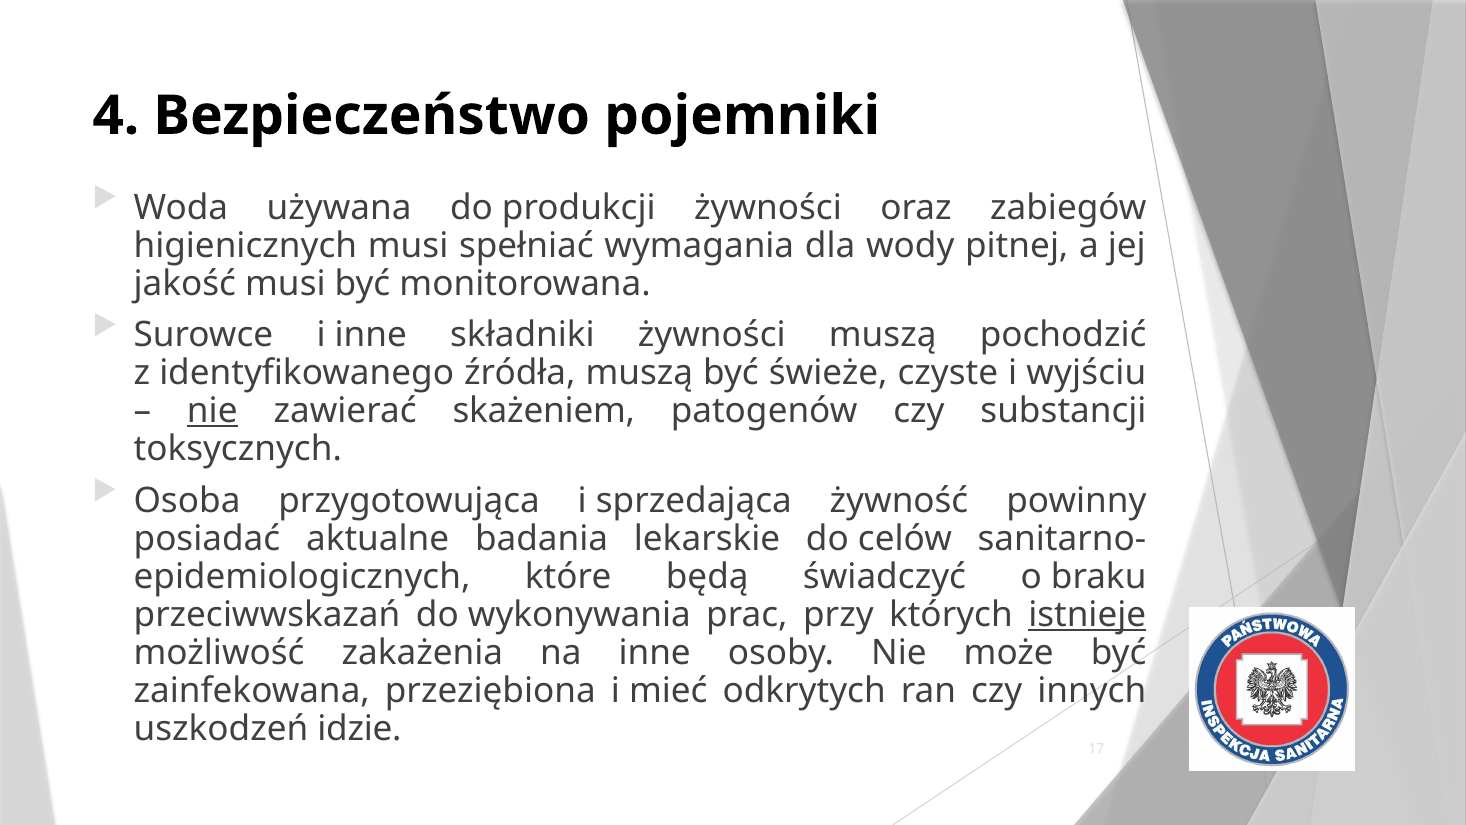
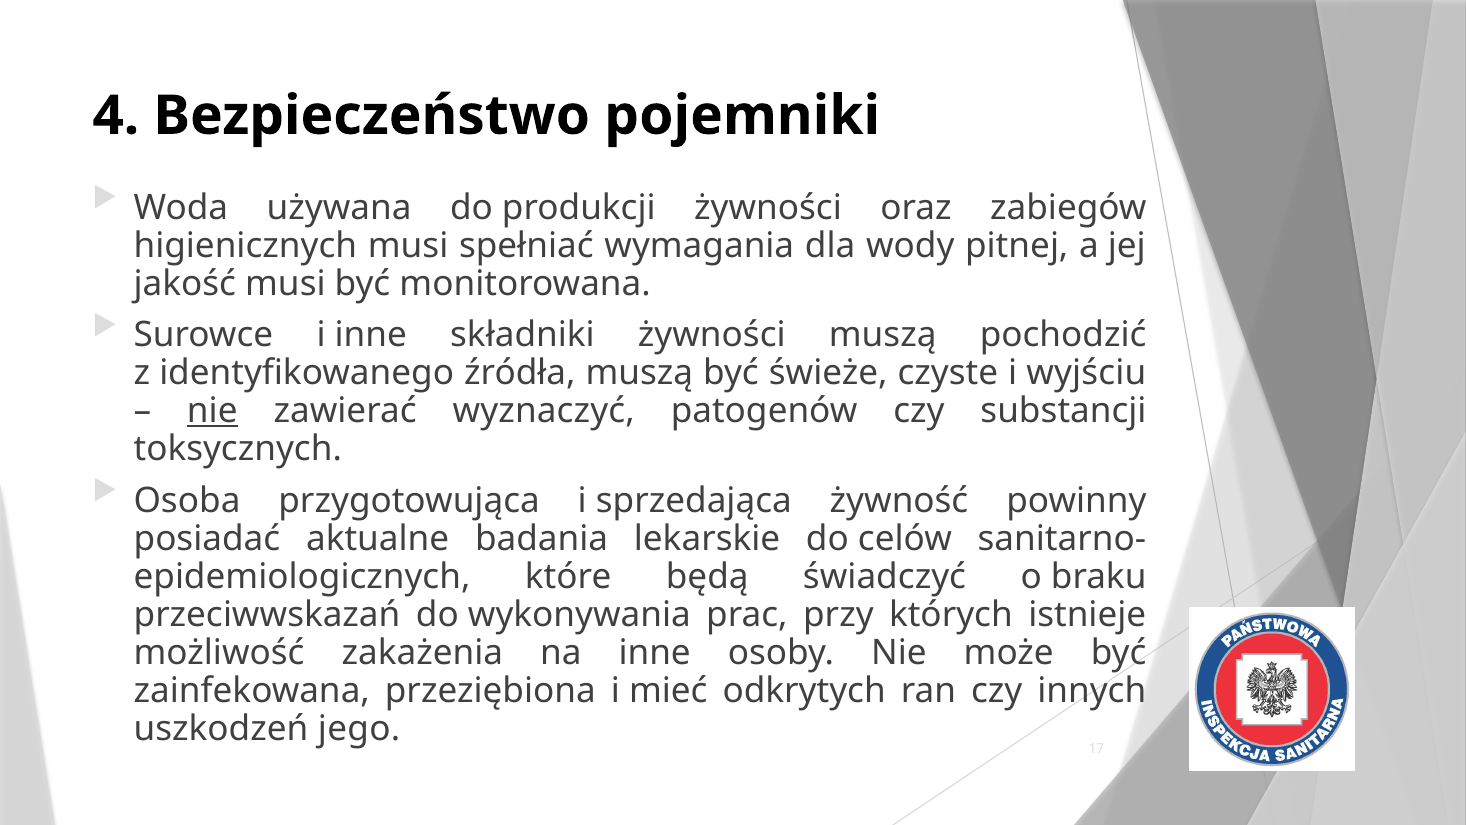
skażeniem: skażeniem -> wyznaczyć (544, 411)
istnieje underline: present -> none (1087, 614)
idzie: idzie -> jego (359, 728)
